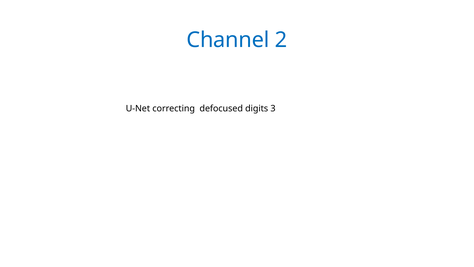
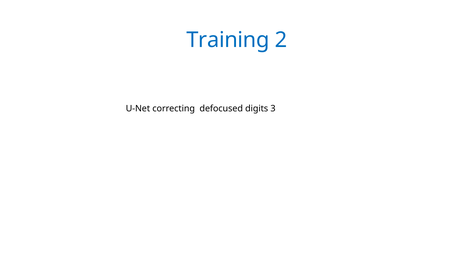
Channel: Channel -> Training (228, 40)
